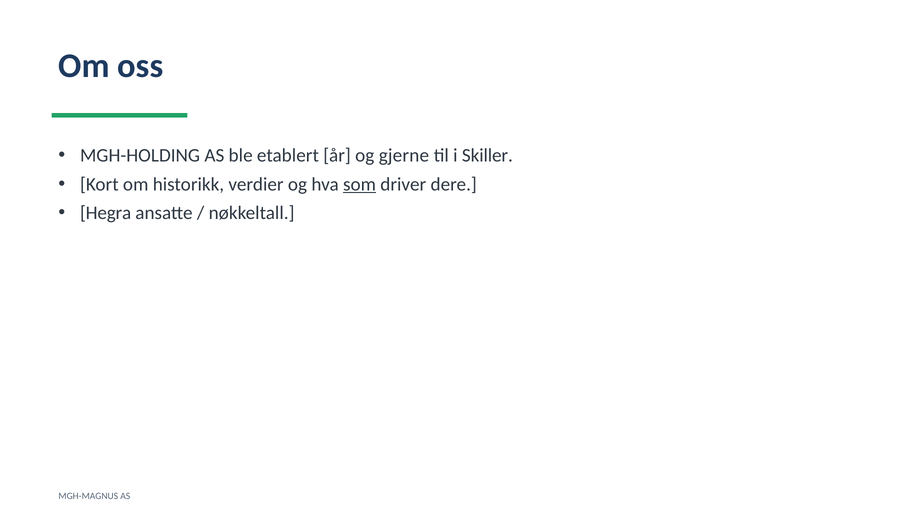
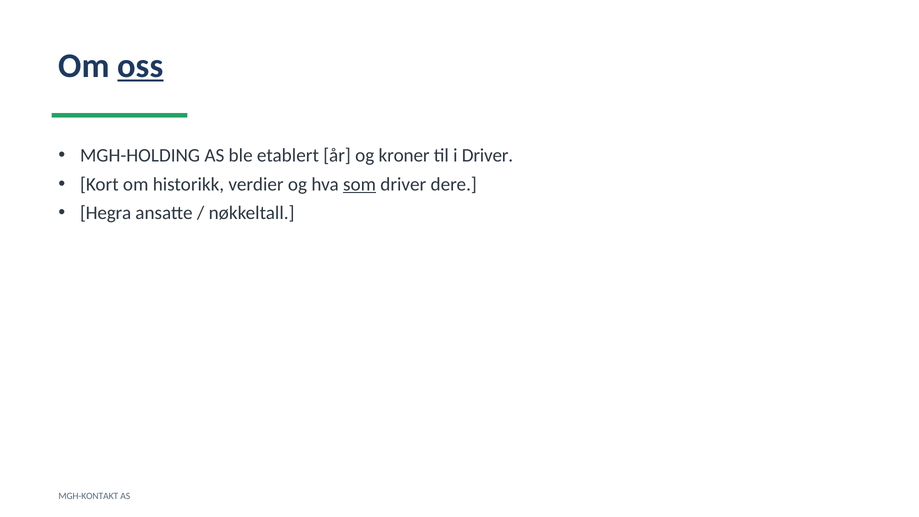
oss underline: none -> present (140, 66)
gjerne: gjerne -> kroner (404, 156)
i Skiller: Skiller -> Driver (487, 156)
MGH-MAGNUS: MGH-MAGNUS -> MGH-KONTAKT (88, 496)
